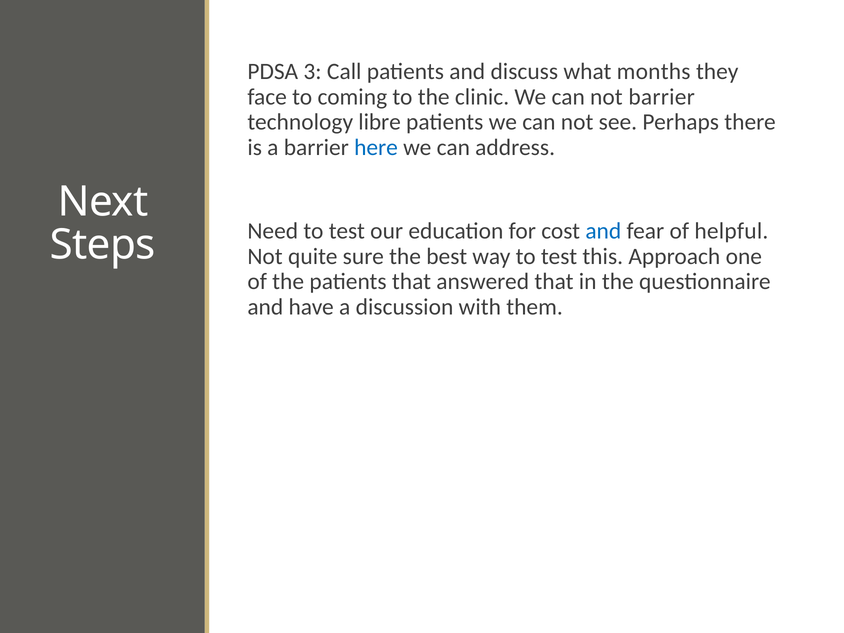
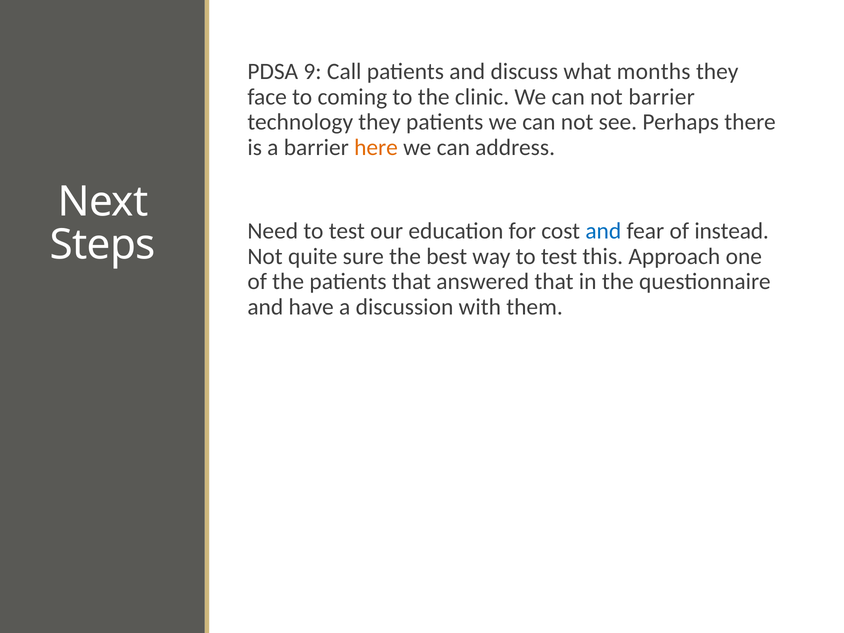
3: 3 -> 9 (313, 72)
technology libre: libre -> they (380, 122)
here colour: blue -> orange (376, 148)
helpful: helpful -> instead (732, 231)
